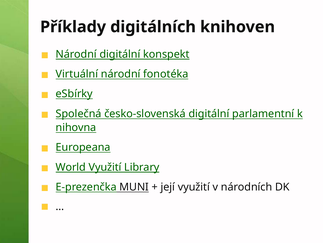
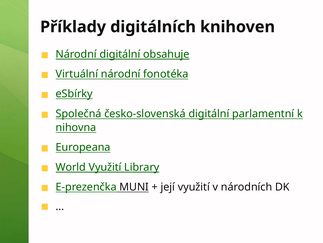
konspekt: konspekt -> obsahuje (166, 54)
